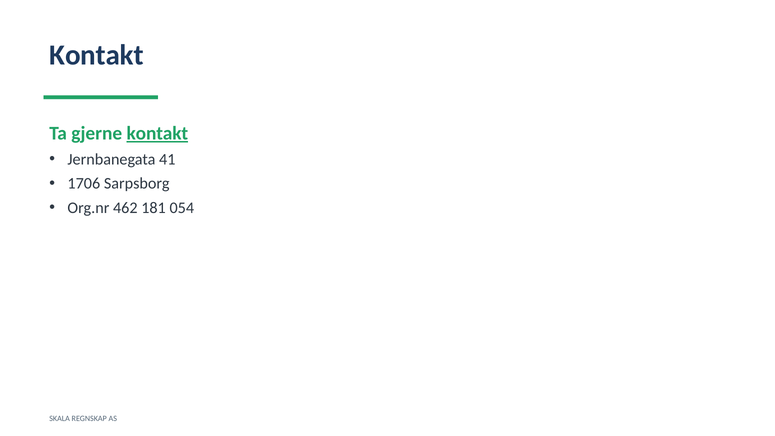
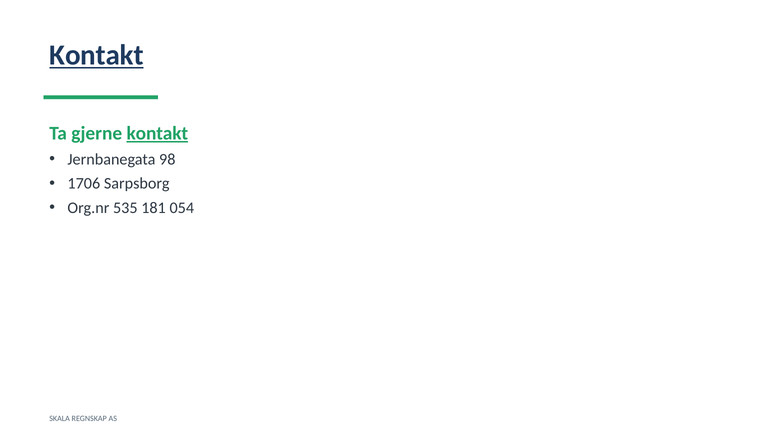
Kontakt underline: none -> present (97, 55)
41: 41 -> 98 (167, 159)
462: 462 -> 535 (125, 208)
